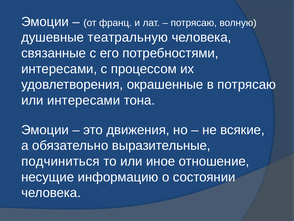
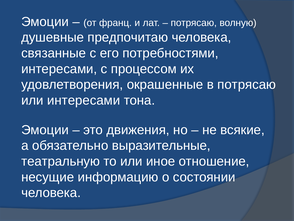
театральную: театральную -> предпочитаю (128, 37)
подчиниться: подчиниться -> театральную (61, 161)
